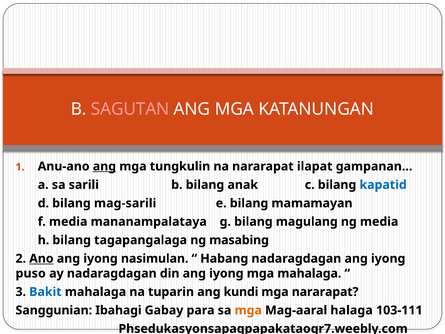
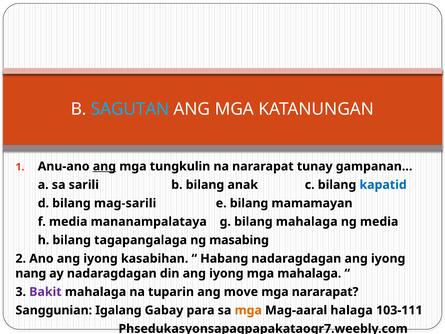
SAGUTAN colour: pink -> light blue (130, 109)
ilapat: ilapat -> tunay (315, 166)
bilang magulang: magulang -> mahalaga (307, 222)
Ano underline: present -> none (41, 258)
nasimulan: nasimulan -> kasabihan (155, 258)
puso: puso -> nang (31, 273)
Bakit colour: blue -> purple (45, 292)
kundi: kundi -> move (241, 292)
Ibahagi: Ibahagi -> Igalang (118, 310)
